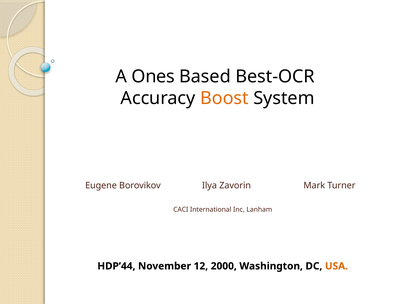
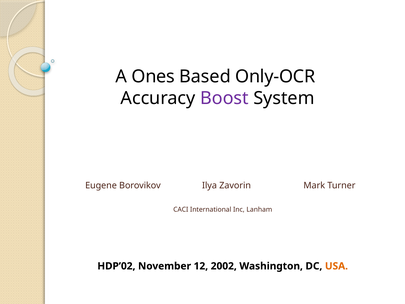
Best-OCR: Best-OCR -> Only-OCR (275, 77)
Boost colour: orange -> purple (224, 98)
HDP’44: HDP’44 -> HDP’02 (116, 266)
2000: 2000 -> 2002 (224, 266)
